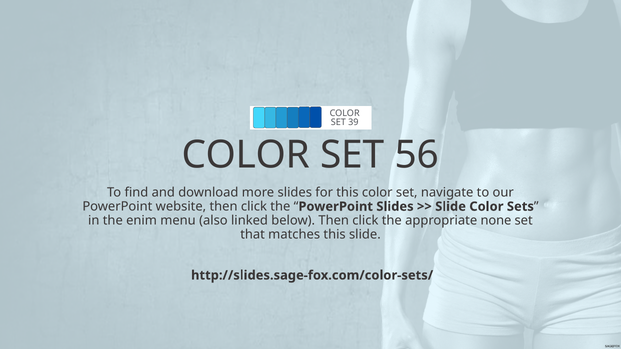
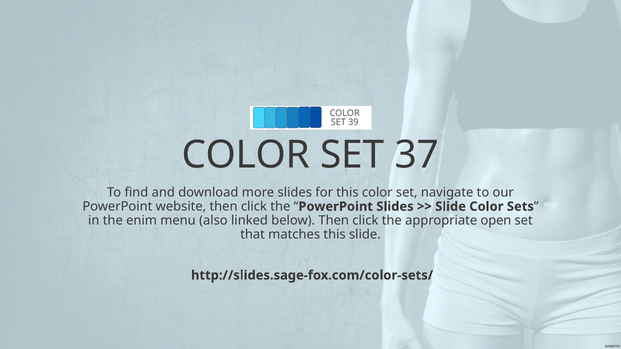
56: 56 -> 37 (417, 155)
none: none -> open (496, 221)
